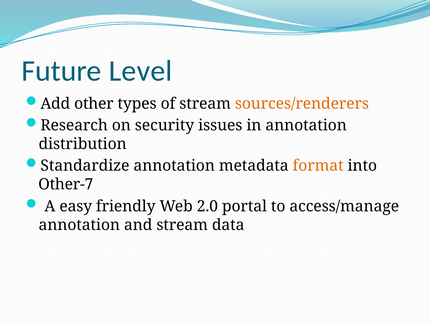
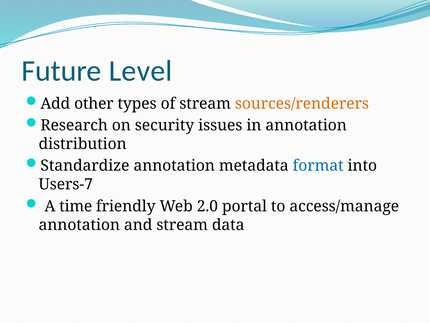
format colour: orange -> blue (318, 166)
Other-7: Other-7 -> Users-7 (66, 184)
easy: easy -> time (76, 206)
